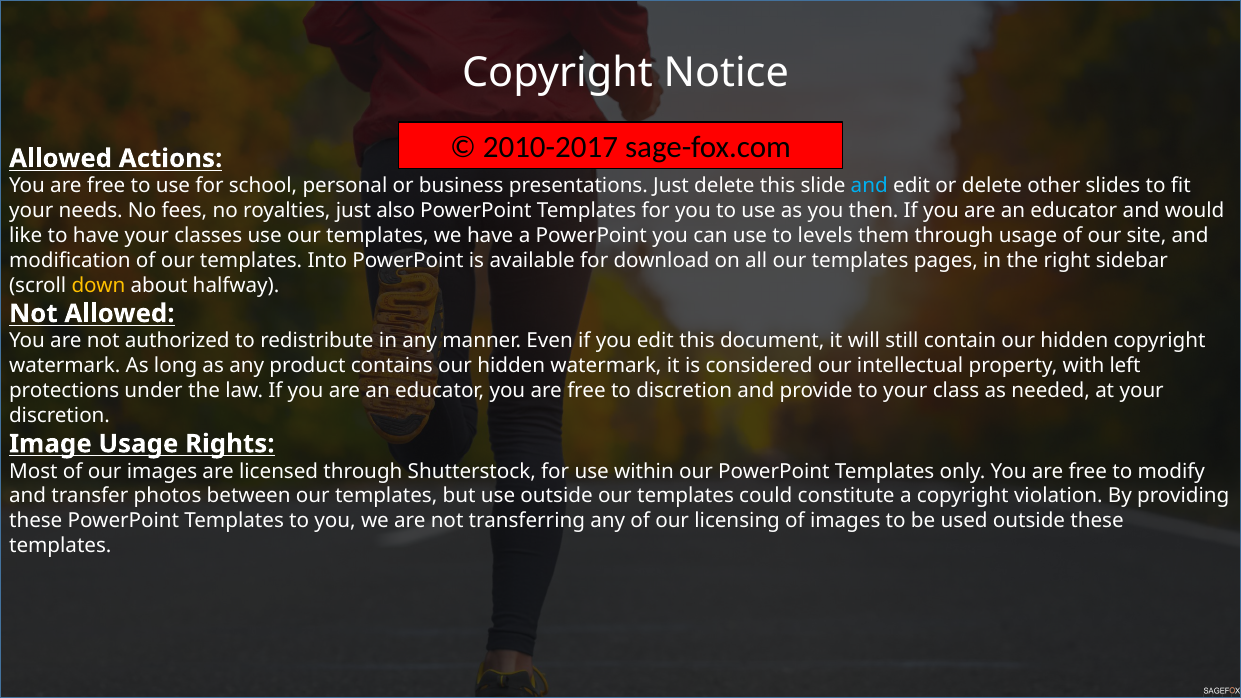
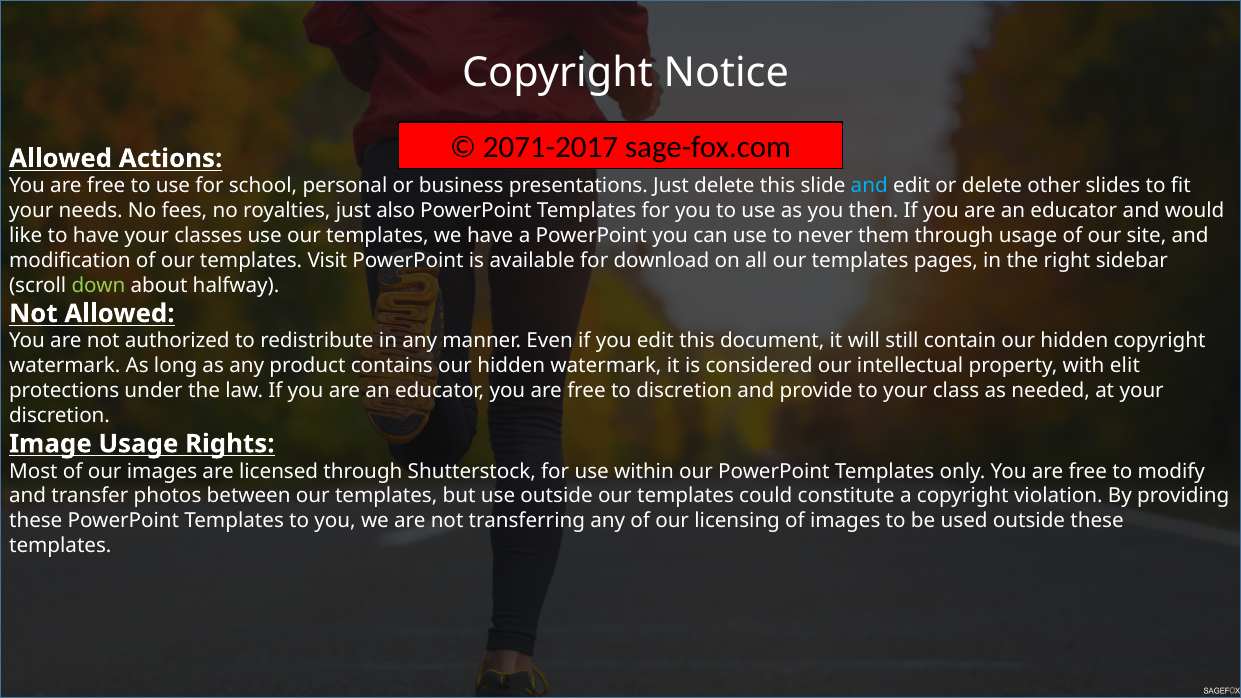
2010-2017: 2010-2017 -> 2071-2017 (550, 147)
levels: levels -> never (825, 236)
Into: Into -> Visit (327, 260)
down colour: yellow -> light green (98, 285)
left: left -> elit (1125, 366)
